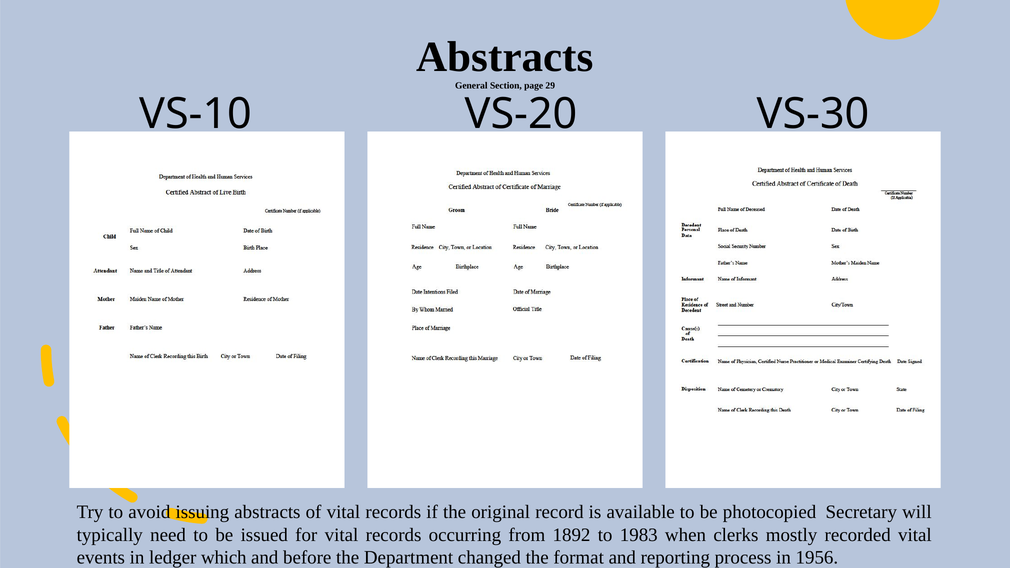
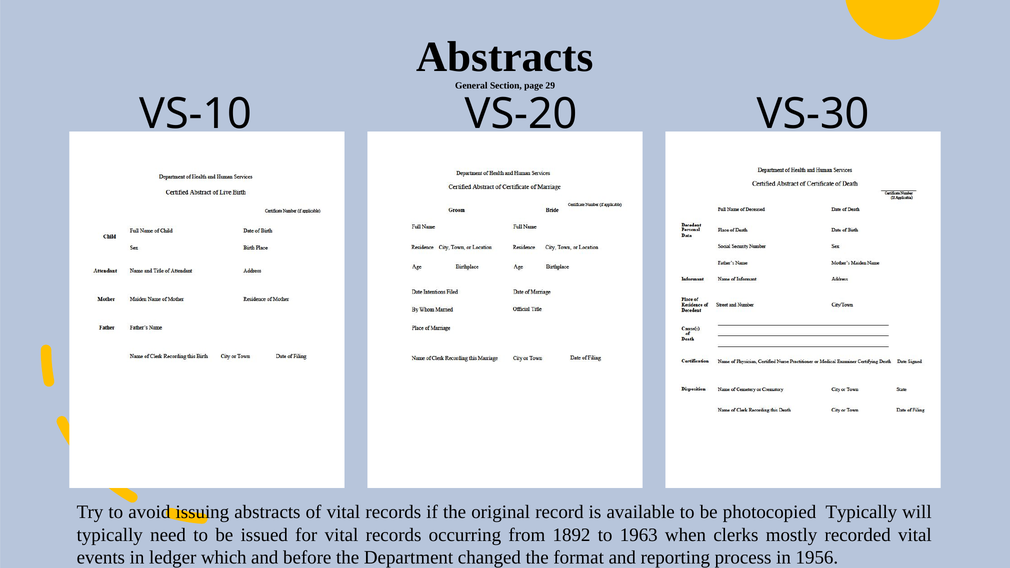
photocopied Secretary: Secretary -> Typically (861, 512)
1983: 1983 -> 1963 (639, 535)
